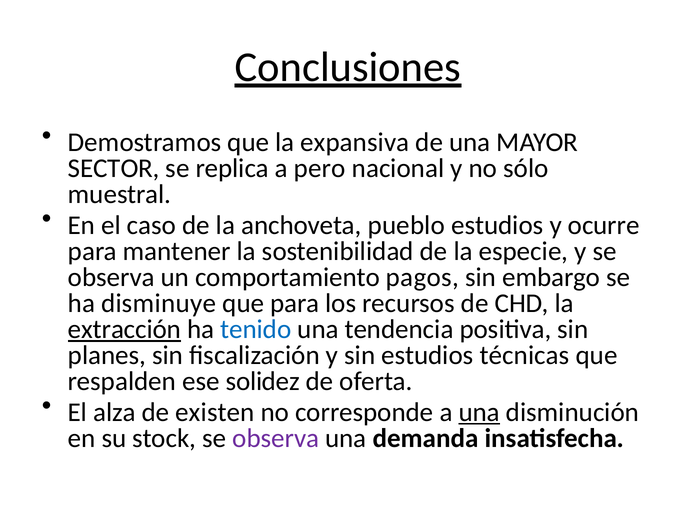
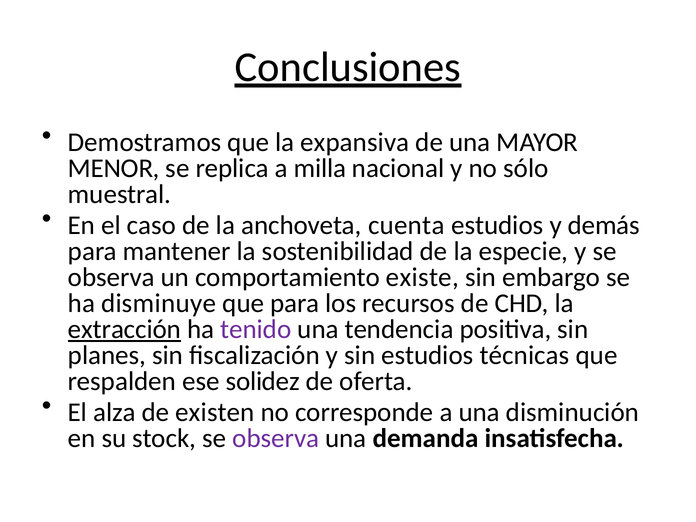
SECTOR: SECTOR -> MENOR (114, 168)
pero: pero -> milla (320, 168)
pueblo: pueblo -> cuenta (406, 225)
ocurre: ocurre -> demás (604, 225)
pagos: pagos -> existe (422, 277)
tenido colour: blue -> purple (256, 329)
una underline: present -> none (479, 412)
